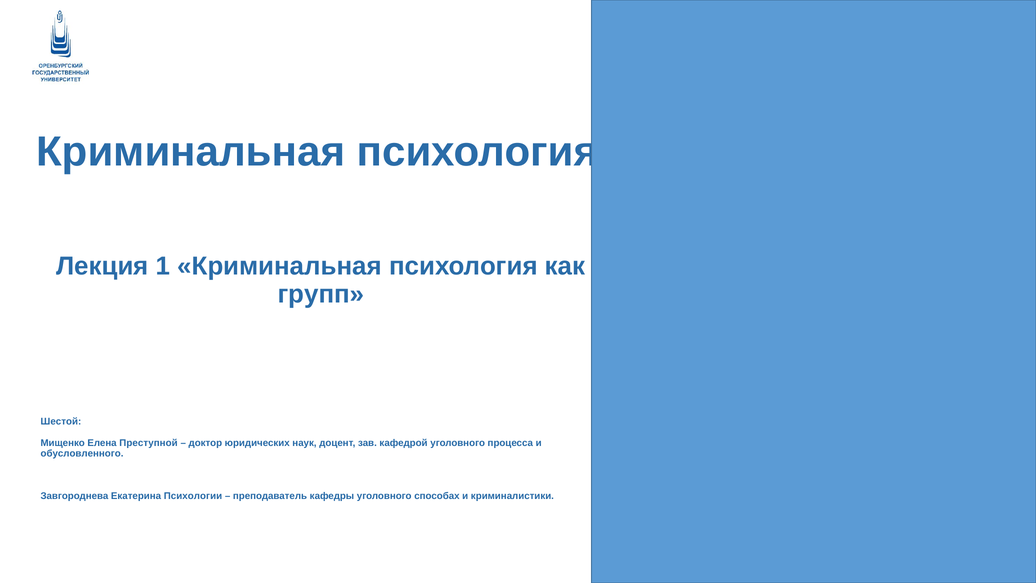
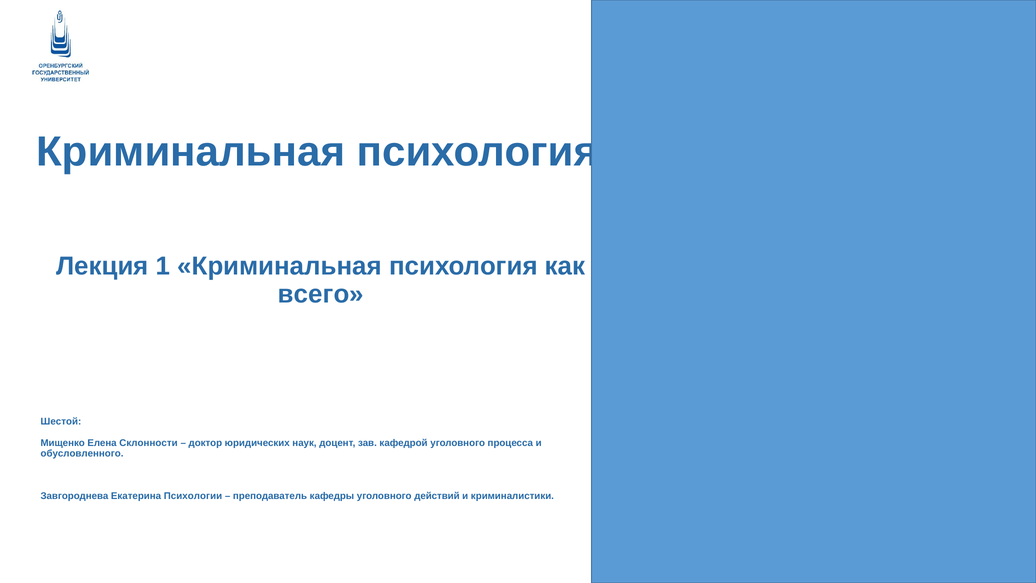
групп: групп -> всего (321, 294)
Преступной: Преступной -> Склонности (149, 443)
способах: способах -> действий (437, 496)
